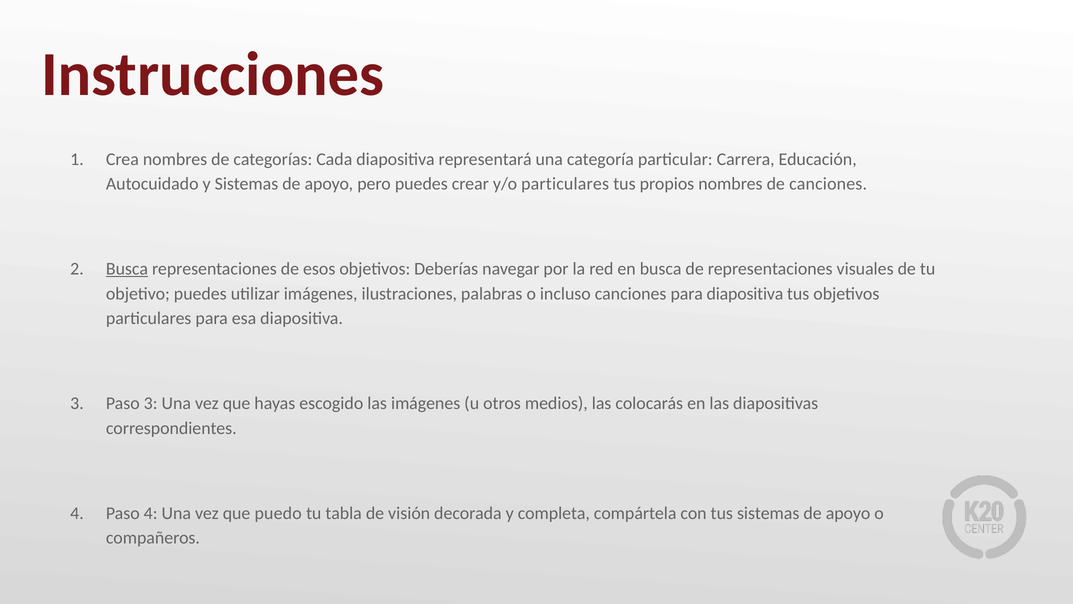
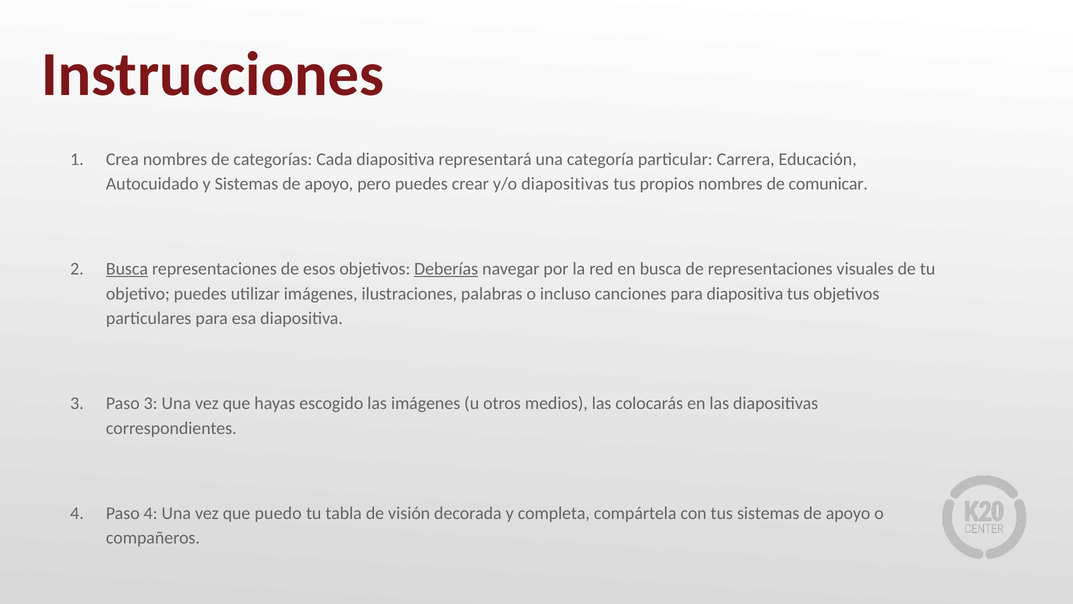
y/o particulares: particulares -> diapositivas (565, 184)
de canciones: canciones -> comunicar (828, 184)
Deberías underline: none -> present (446, 269)
